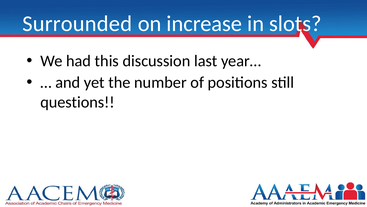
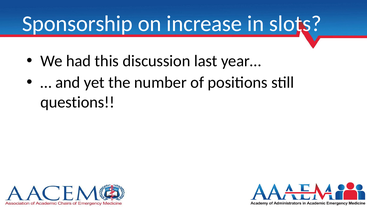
Surrounded: Surrounded -> Sponsorship (77, 24)
